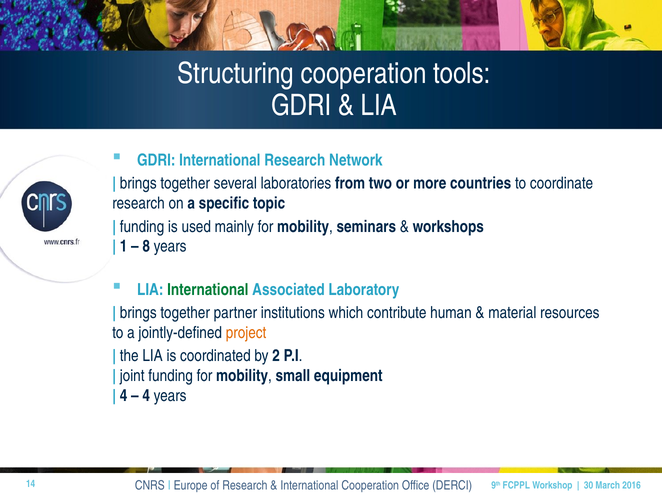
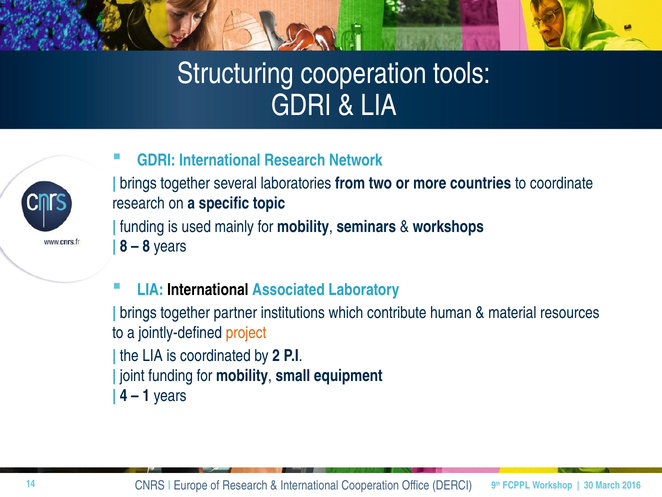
1: 1 -> 8 (124, 246)
International colour: green -> black (208, 289)
4: 4 -> 1 (146, 395)
